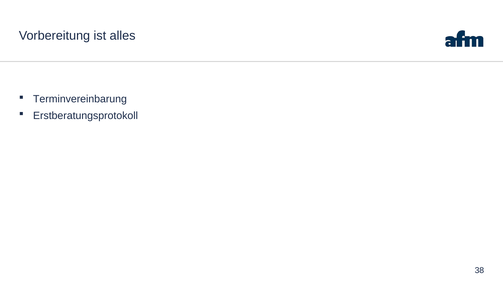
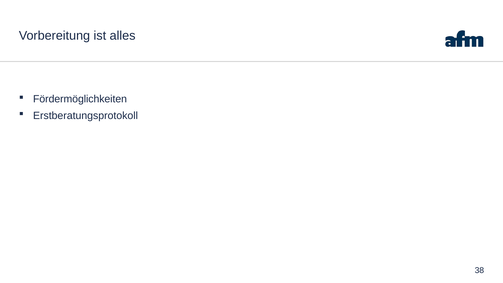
Terminvereinbarung: Terminvereinbarung -> Fördermöglichkeiten (80, 99)
